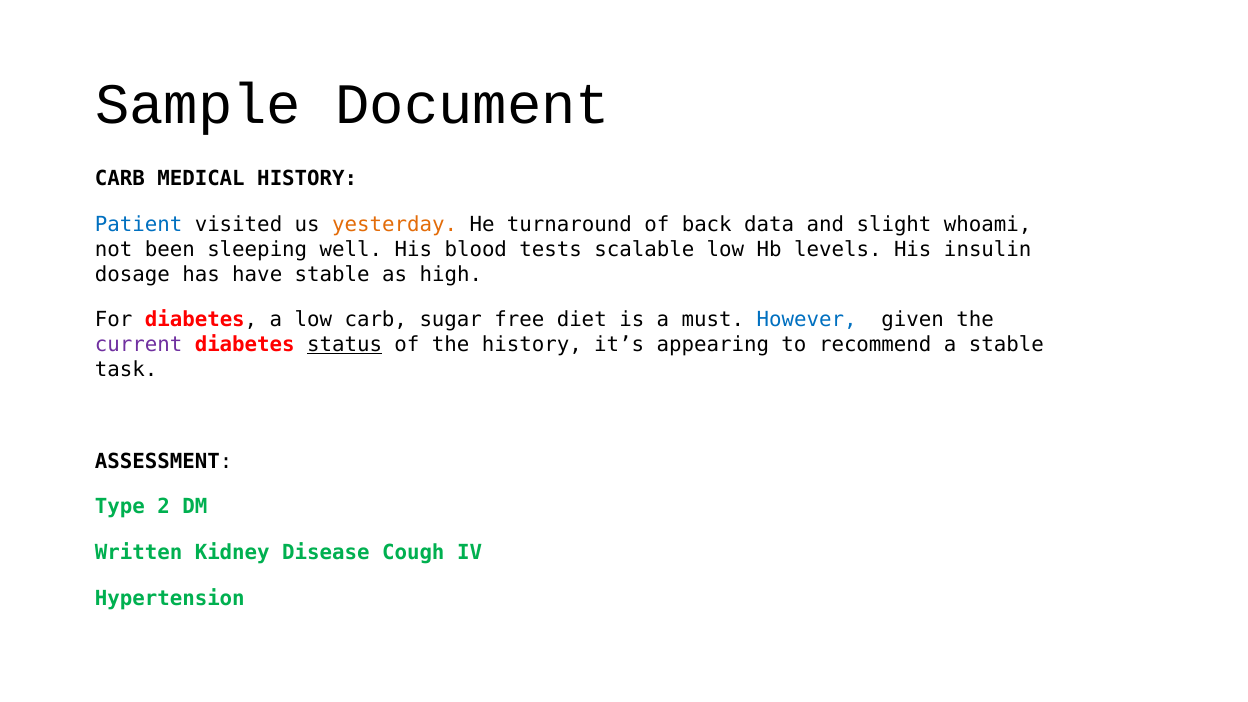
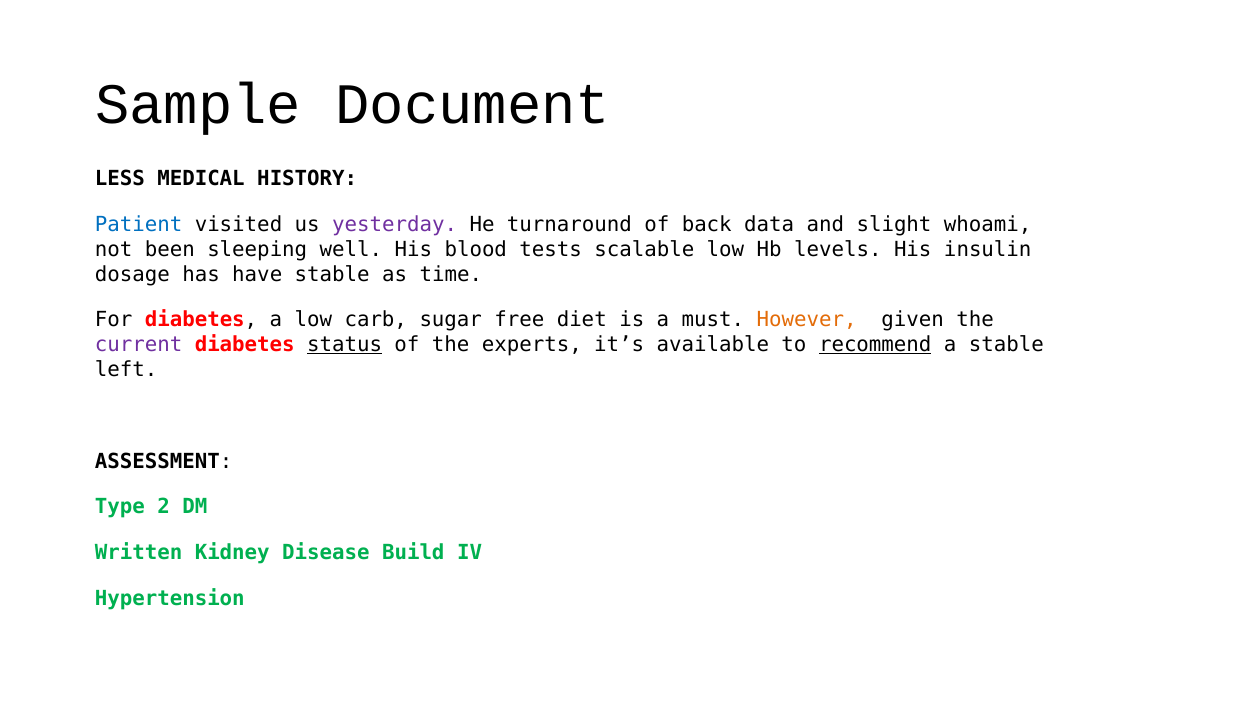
CARB: CARB -> LESS (120, 179)
yesterday colour: orange -> purple (395, 224)
high: high -> time (451, 274)
However colour: blue -> orange (807, 320)
the history: history -> experts (532, 345)
appearing: appearing -> available (713, 345)
recommend underline: none -> present (875, 345)
task: task -> left (126, 370)
Cough: Cough -> Build (413, 553)
